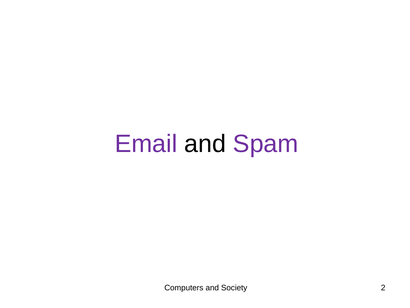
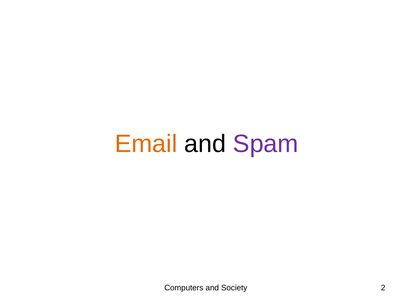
Email colour: purple -> orange (146, 144)
